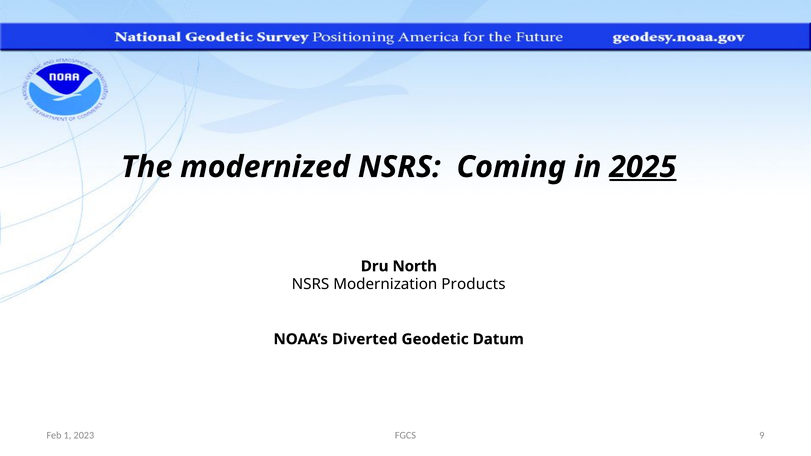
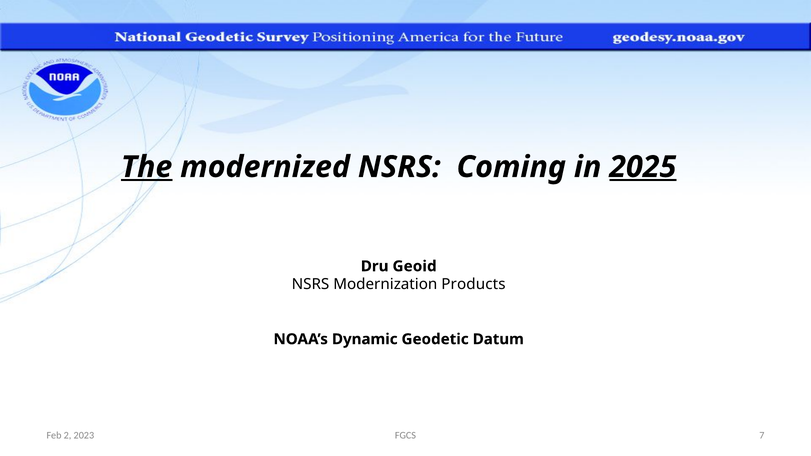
The underline: none -> present (147, 167)
North: North -> Geoid (415, 266)
Diverted: Diverted -> Dynamic (365, 339)
1: 1 -> 2 (68, 436)
9: 9 -> 7 (762, 436)
